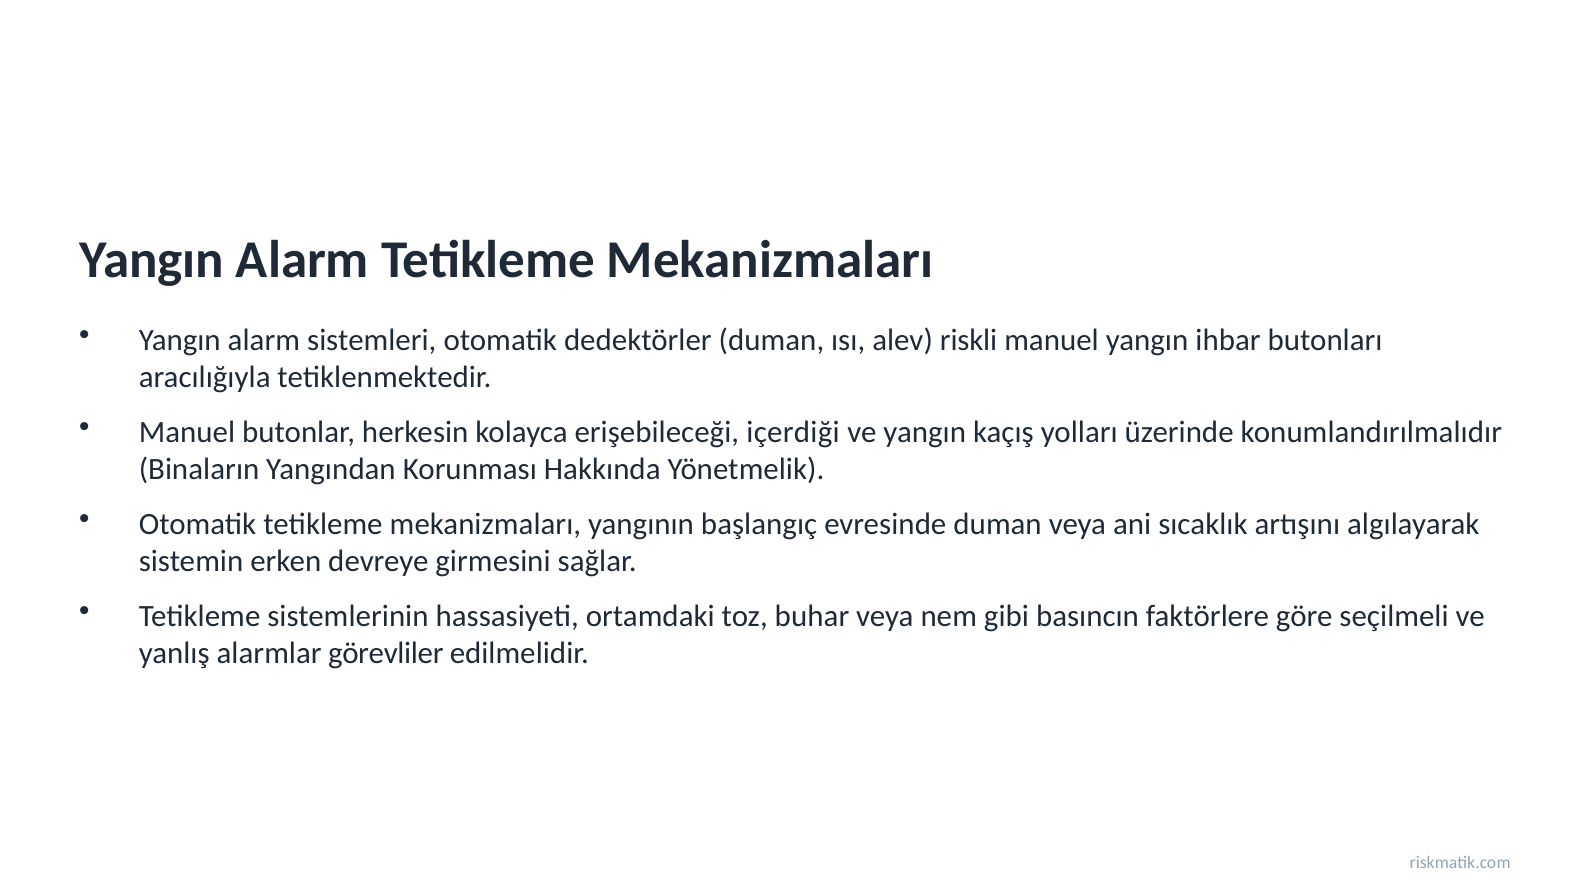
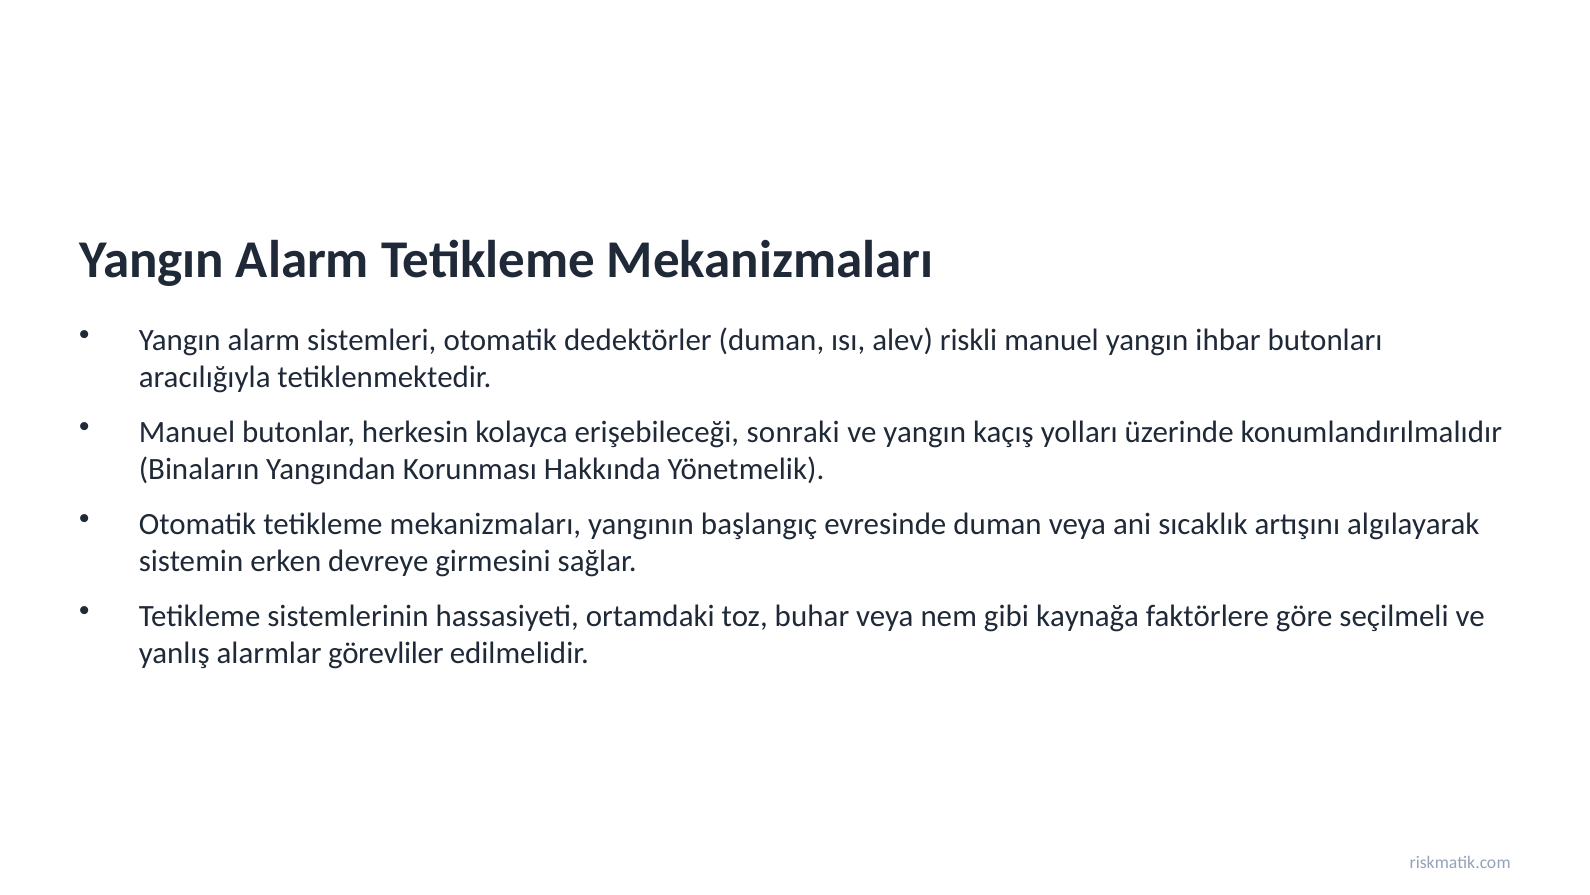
içerdiği: içerdiği -> sonraki (793, 432)
basıncın: basıncın -> kaynağa (1088, 616)
